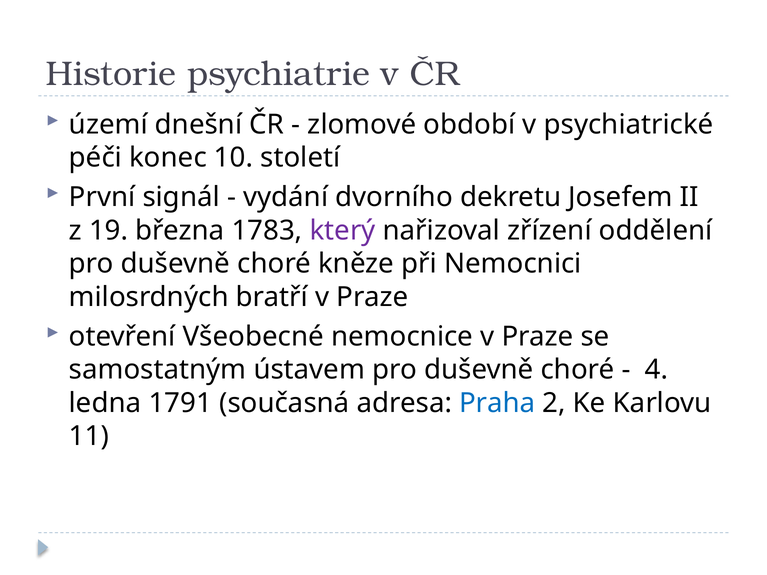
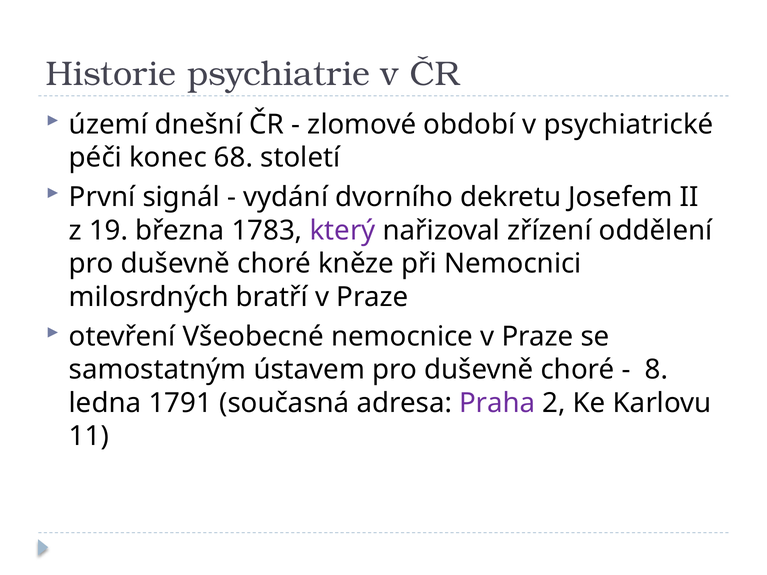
10: 10 -> 68 (234, 158)
4: 4 -> 8 (657, 370)
Praha colour: blue -> purple (497, 403)
